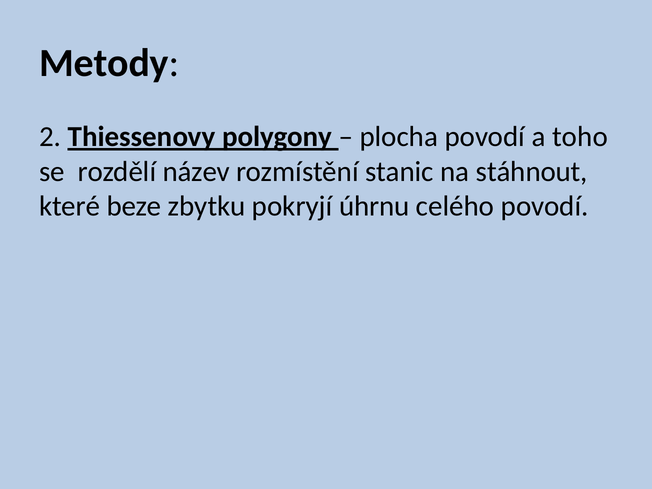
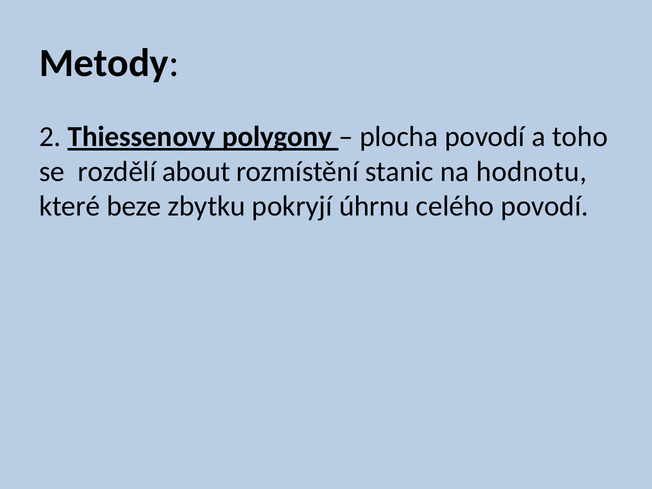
název: název -> about (196, 172)
stáhnout: stáhnout -> hodnotu (532, 172)
